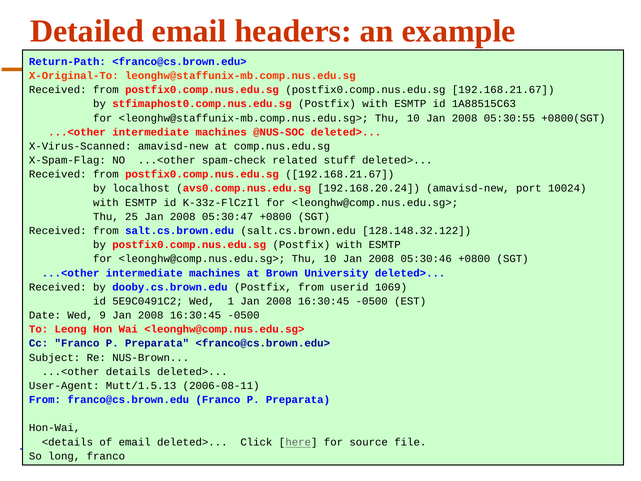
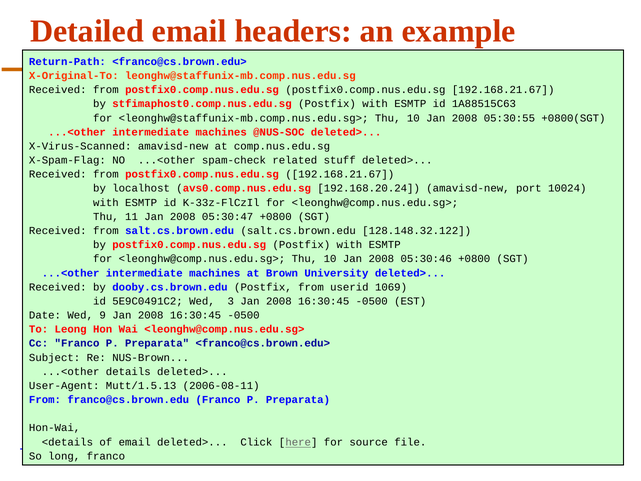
25: 25 -> 11 (132, 217)
1: 1 -> 3 (231, 301)
